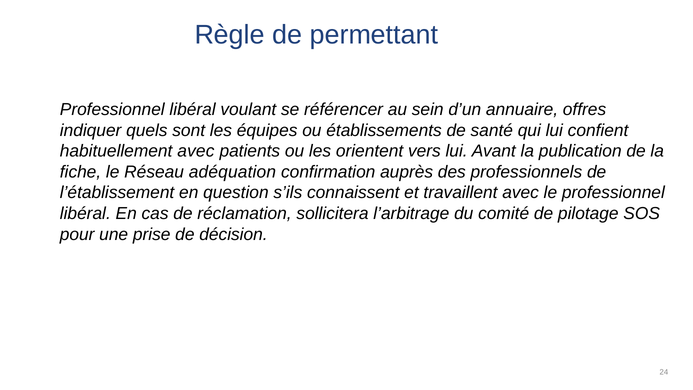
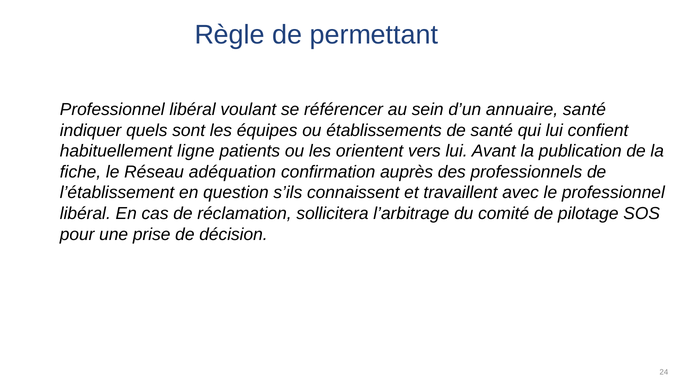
annuaire offres: offres -> santé (584, 110)
habituellement avec: avec -> ligne (196, 151)
